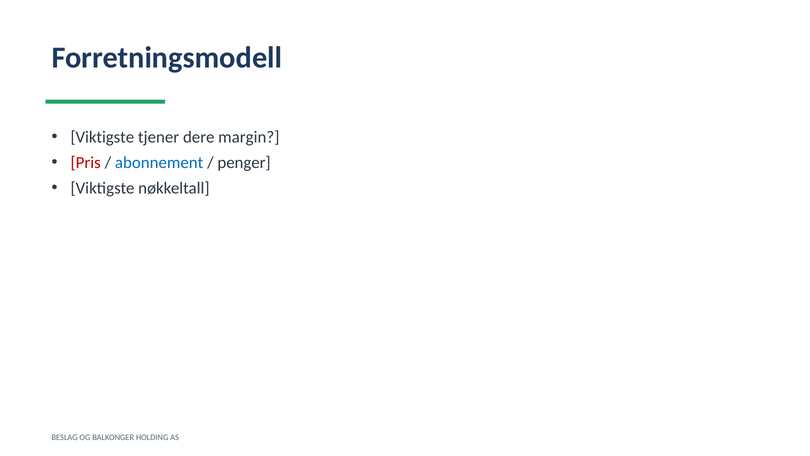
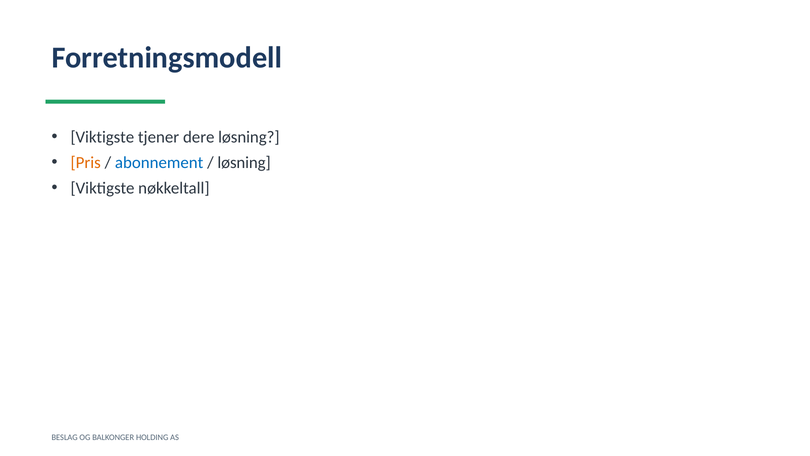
dere margin: margin -> løsning (249, 137)
Pris colour: red -> orange (86, 163)
penger: penger -> løsning (244, 163)
